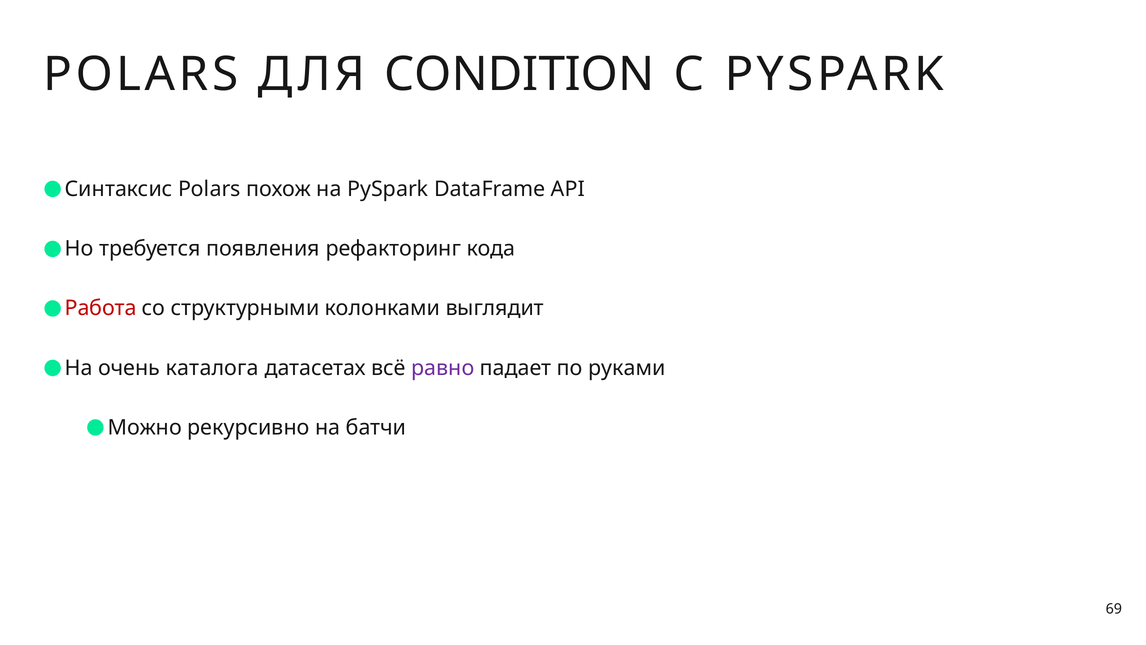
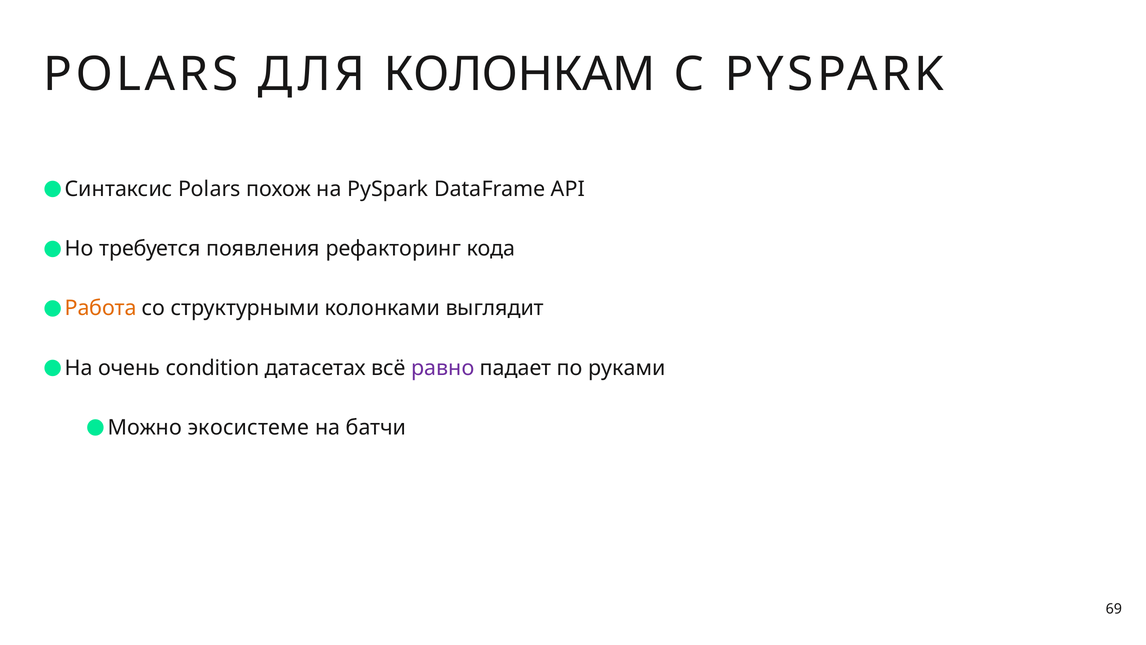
CONDITION: CONDITION -> КОЛОНКАМ (520, 75)
Работа colour: red -> orange (101, 308)
каталога: каталога -> condition (212, 368)
рекурсивно: рекурсивно -> экосистеме (248, 427)
